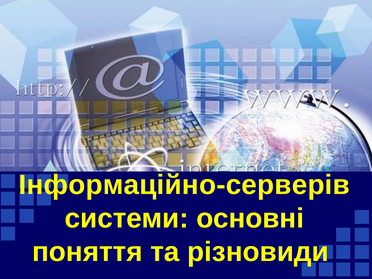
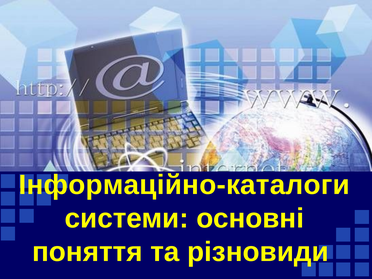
Інформаційно-серверів: Інформаційно-серверів -> Інформаційно-каталоги (184, 185)
